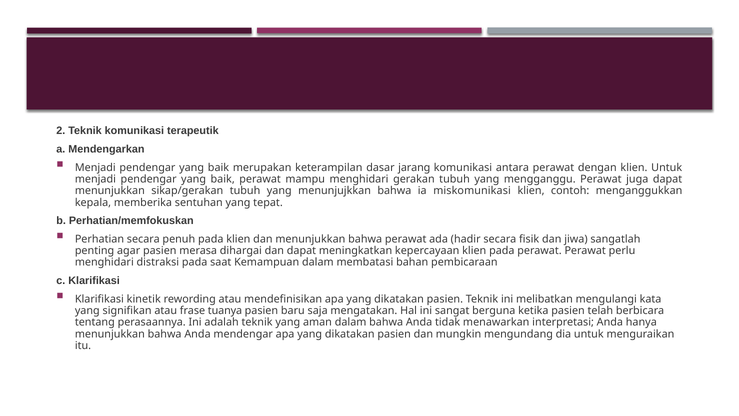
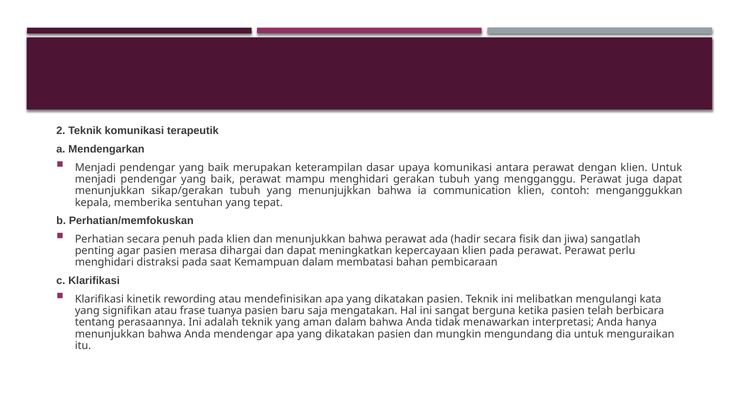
jarang: jarang -> upaya (414, 167)
miskomunikasi: miskomunikasi -> communication (472, 191)
